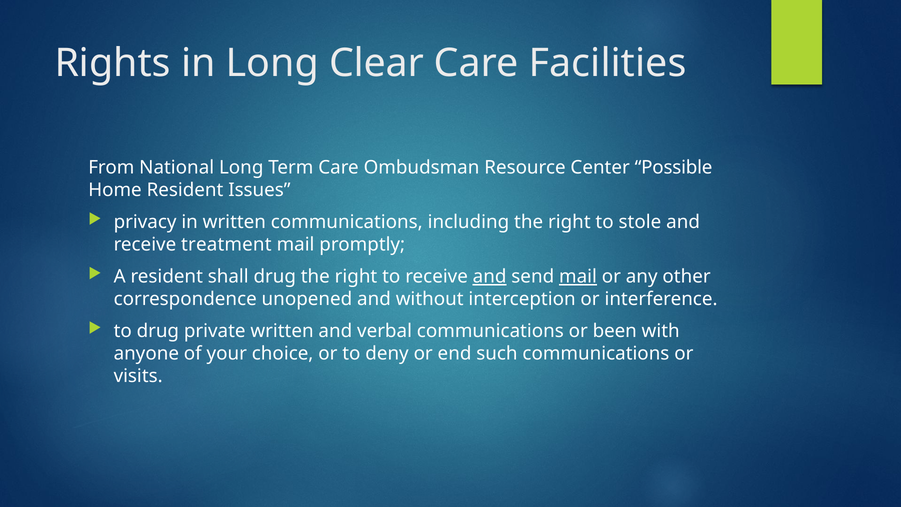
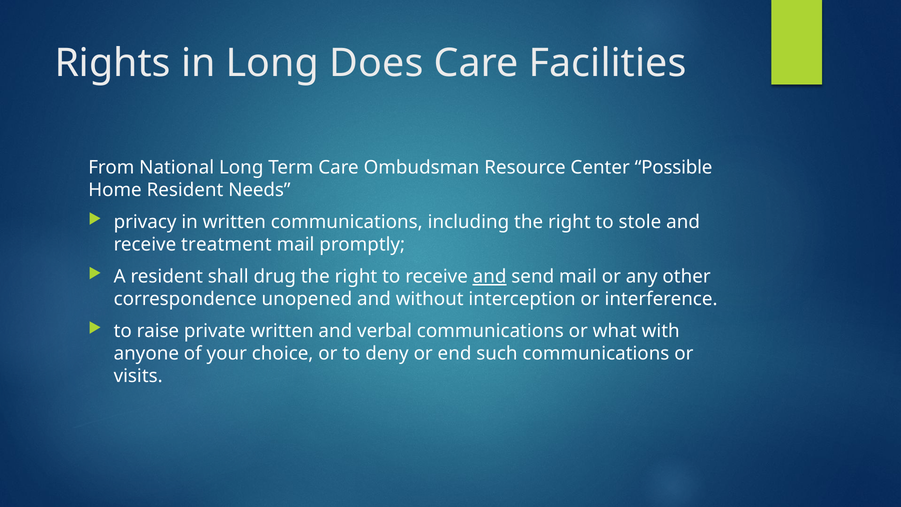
Clear: Clear -> Does (376, 63)
Issues: Issues -> Needs (259, 190)
mail underline: present -> none (578, 277)
to drug: drug -> raise (158, 331)
been: been -> what (615, 331)
